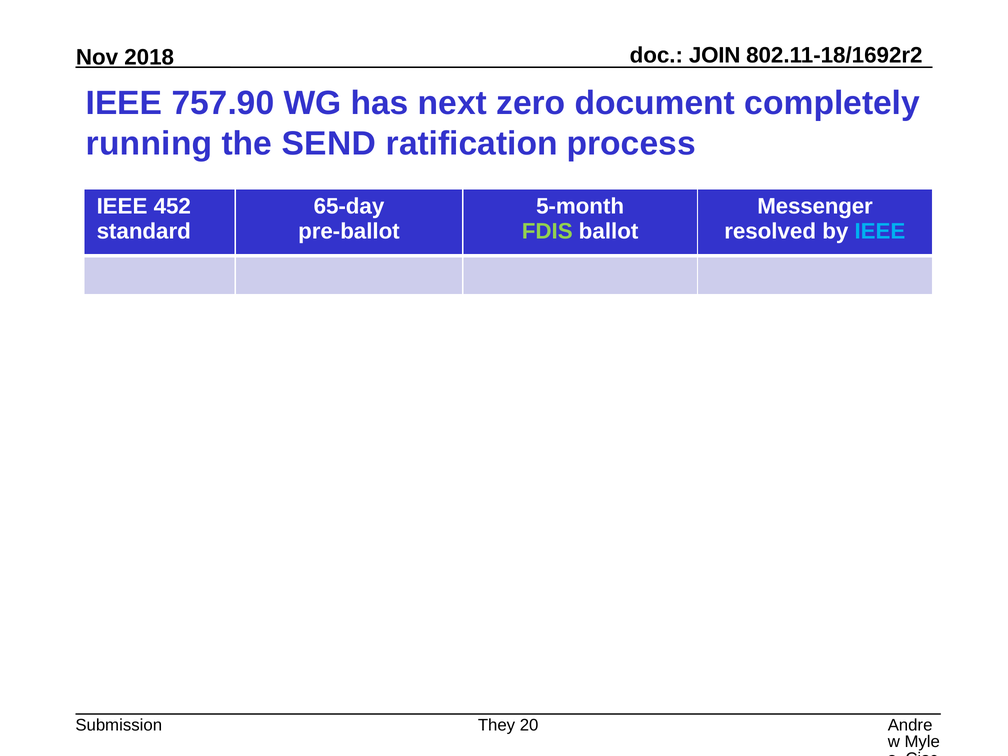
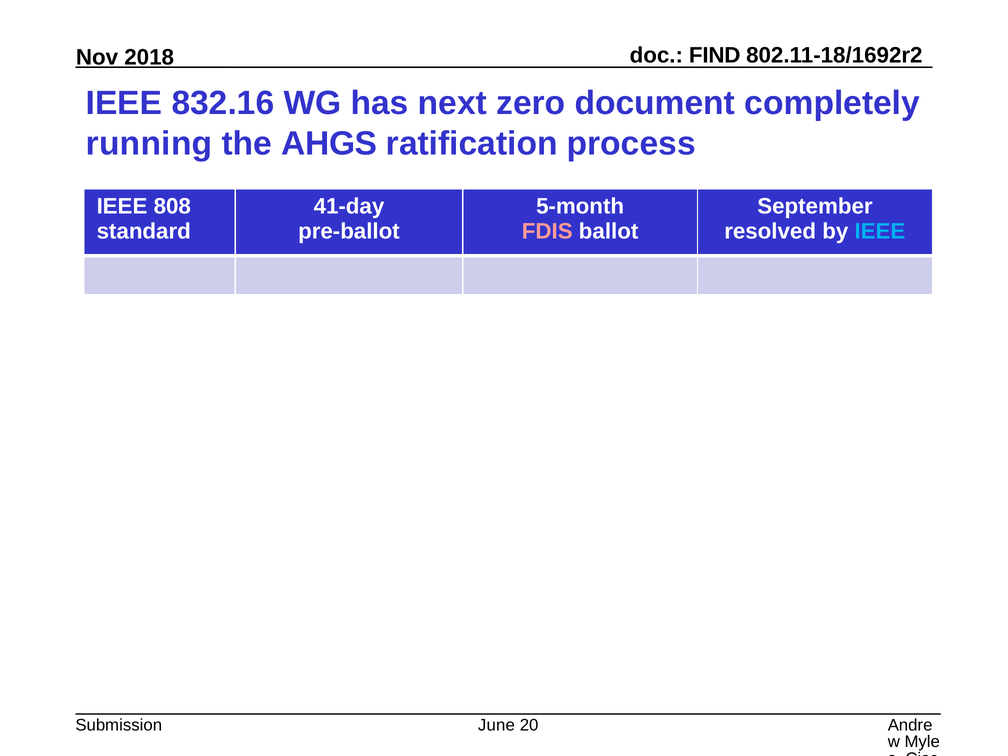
JOIN: JOIN -> FIND (715, 55)
757.90: 757.90 -> 832.16 (223, 103)
SEND: SEND -> AHGS (329, 144)
452: 452 -> 808 (172, 207)
65-day: 65-day -> 41-day (349, 207)
Messenger: Messenger -> September (815, 207)
FDIS colour: light green -> pink (547, 231)
They: They -> June (496, 725)
